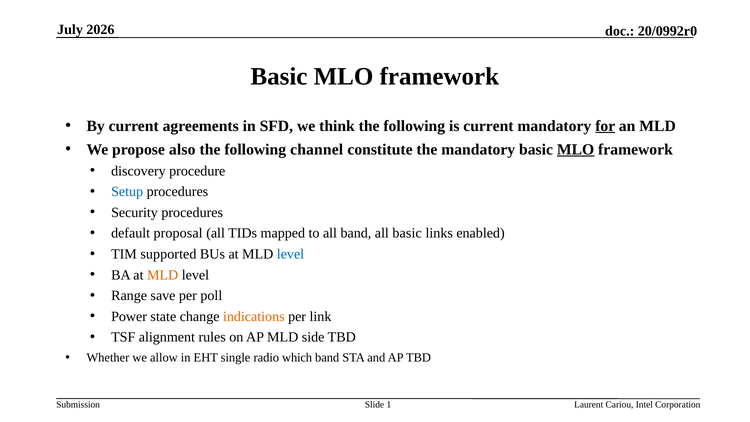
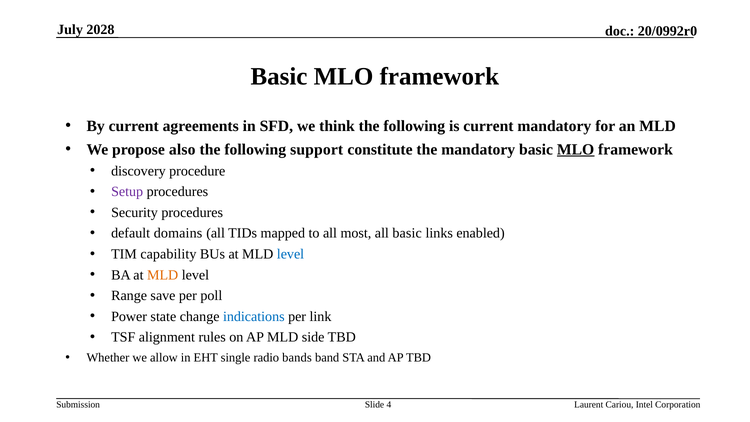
2026: 2026 -> 2028 (100, 30)
for underline: present -> none (605, 126)
channel: channel -> support (317, 149)
Setup colour: blue -> purple (127, 192)
proposal: proposal -> domains (178, 233)
all band: band -> most (356, 233)
supported: supported -> capability (168, 254)
indications colour: orange -> blue (254, 316)
which: which -> bands (297, 358)
1: 1 -> 4 (389, 405)
